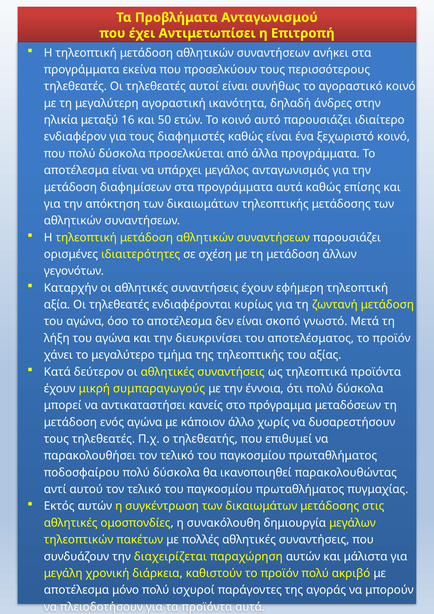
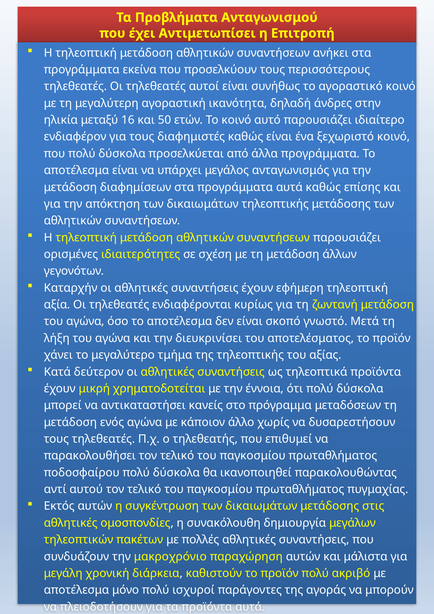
συμπαραγωγούς: συμπαραγωγούς -> χρηματοδοτείται (159, 389)
διαχειρίζεται: διαχειρίζεται -> μακροχρόνιο (170, 556)
